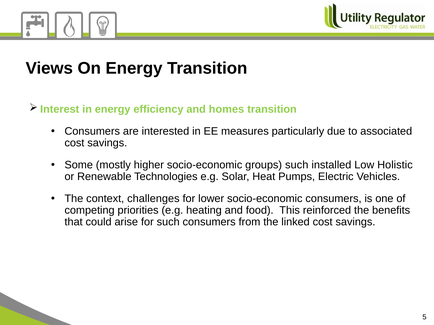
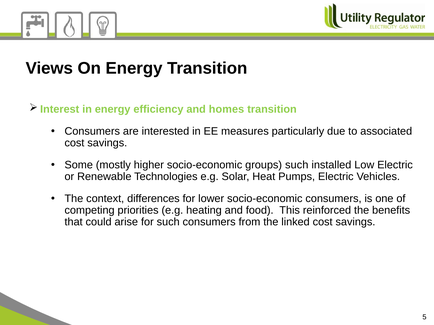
Low Holistic: Holistic -> Electric (395, 165)
challenges: challenges -> differences (153, 199)
